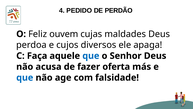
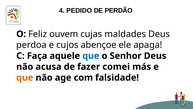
diversos: diversos -> abençoe (99, 45)
oferta: oferta -> comei (116, 66)
que colour: blue -> orange (25, 77)
